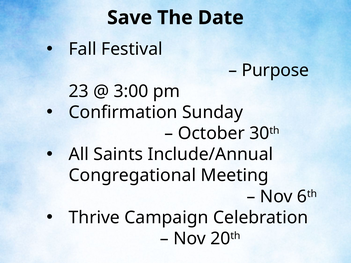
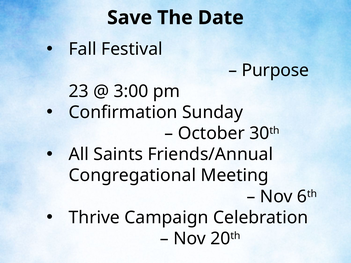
Include/Annual: Include/Annual -> Friends/Annual (210, 155)
